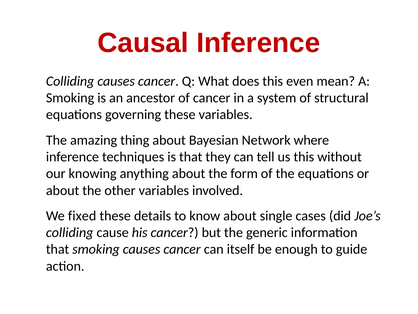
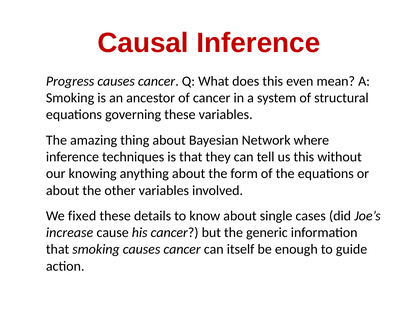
Colliding: Colliding -> Progress (70, 81)
colliding: colliding -> increase (70, 232)
